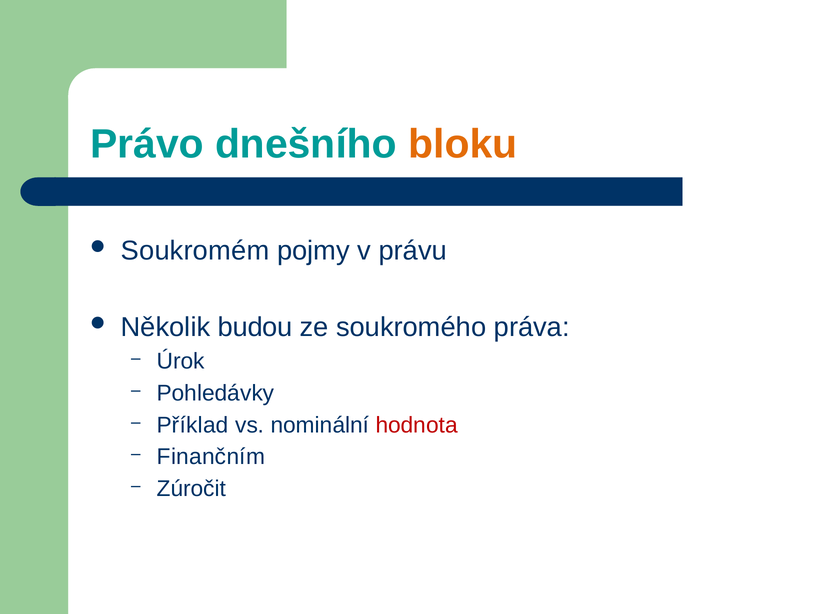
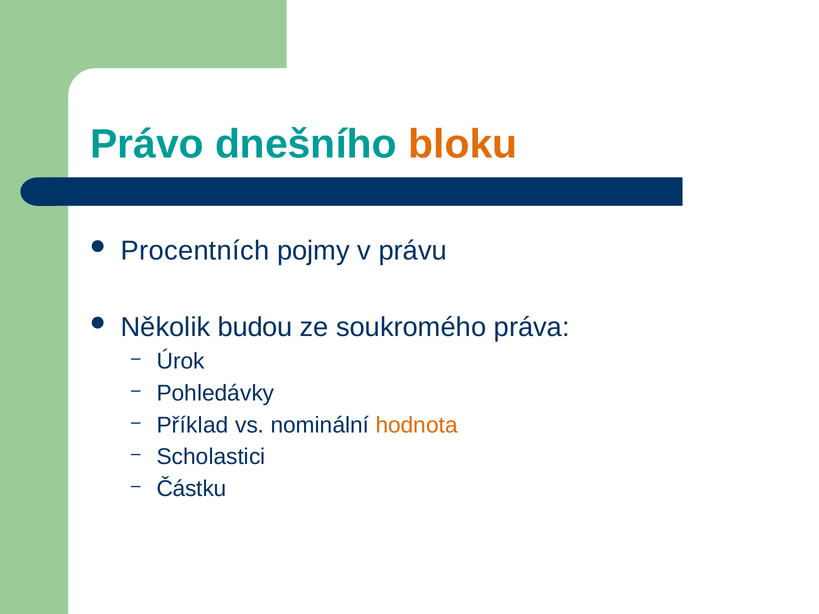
Soukromém: Soukromém -> Procentních (195, 251)
hodnota colour: red -> orange (417, 425)
Finančním: Finančním -> Scholastici (211, 457)
Zúročit: Zúročit -> Částku (192, 489)
